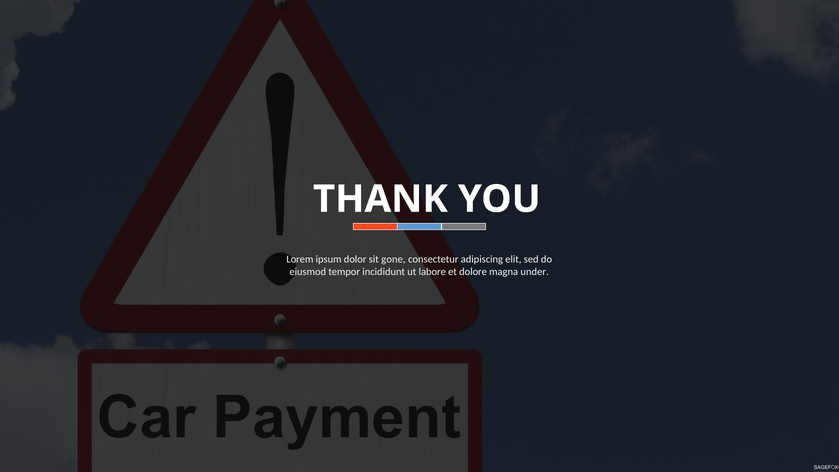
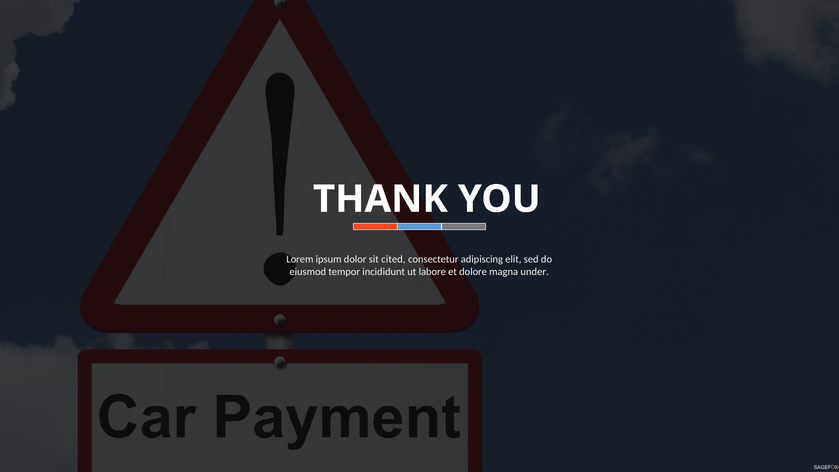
gone: gone -> cited (393, 259)
